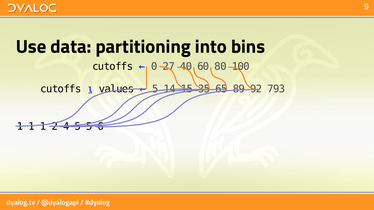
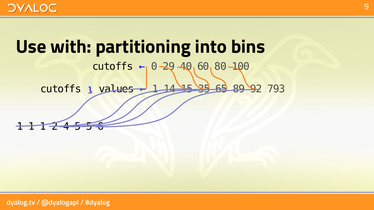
data: data -> with (71, 47)
27: 27 -> 29 (169, 67)
5: 5 -> 1 (155, 89)
